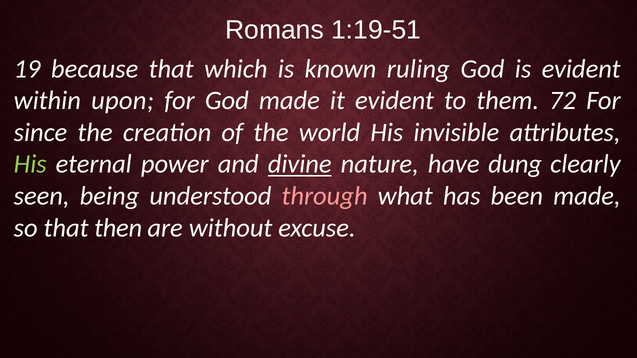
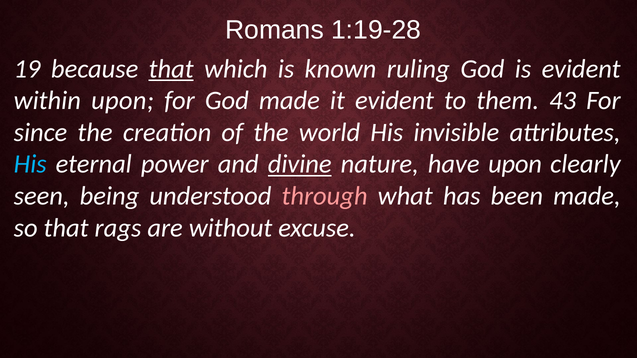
1:19-51: 1:19-51 -> 1:19-28 (376, 30)
that underline: none -> present (171, 69)
72: 72 -> 43 (563, 101)
His colour: light green -> light blue (30, 164)
have dung: dung -> upon (515, 164)
then: then -> rags (118, 228)
